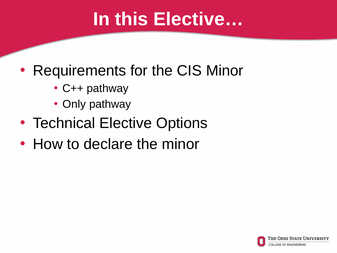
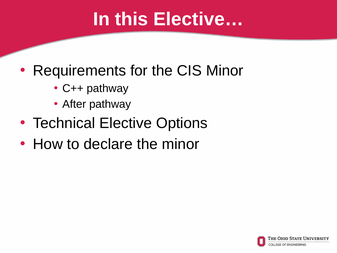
Only: Only -> After (74, 104)
